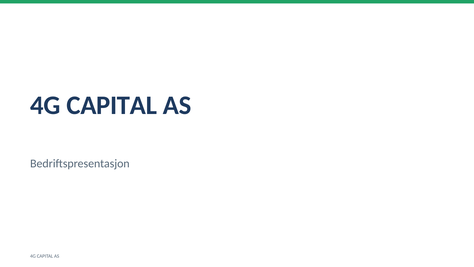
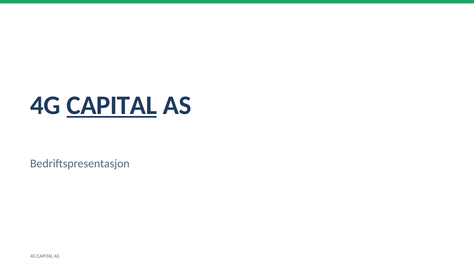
CAPITAL underline: none -> present (112, 105)
